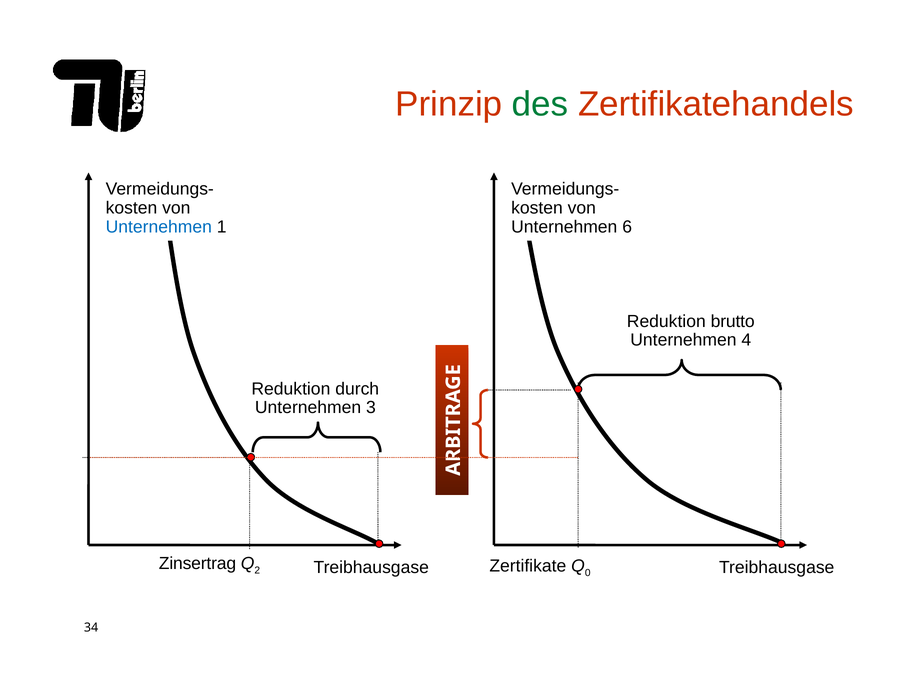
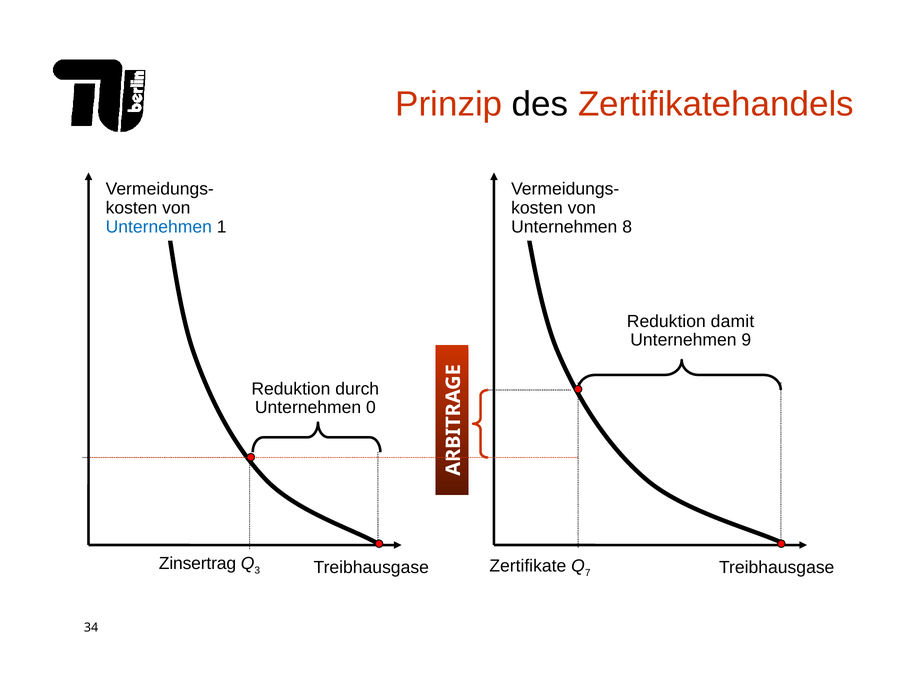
des colour: green -> black (540, 104)
6: 6 -> 8 (627, 227)
brutto: brutto -> damit (732, 322)
4: 4 -> 9 (746, 341)
3: 3 -> 0 (371, 408)
2: 2 -> 3 (257, 571)
0: 0 -> 7 (588, 574)
